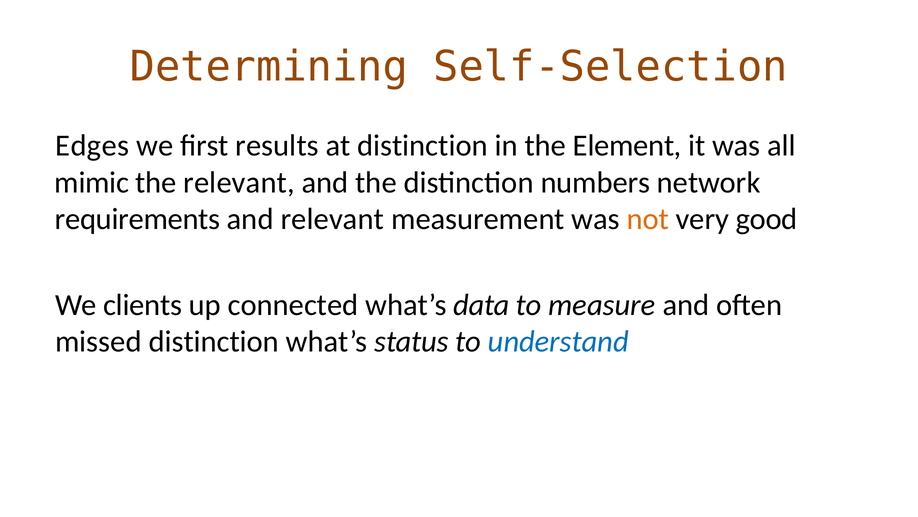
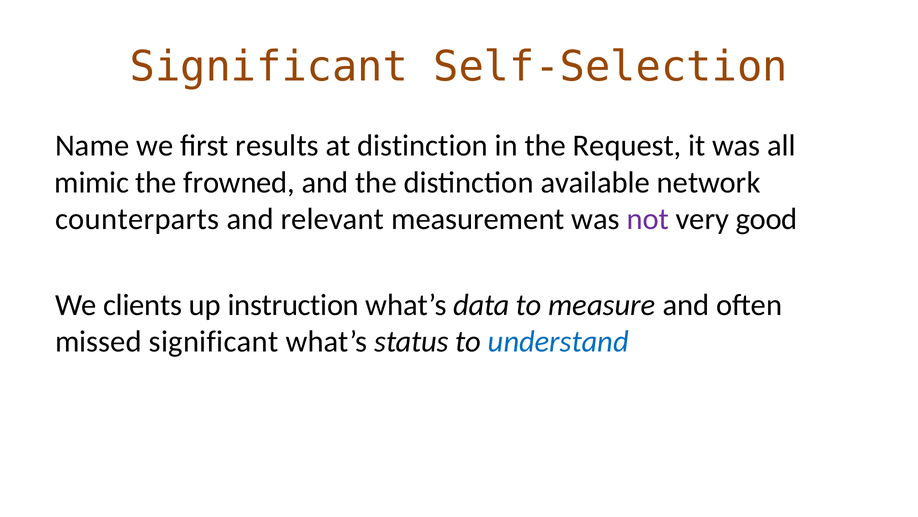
Determining: Determining -> Significant (269, 67)
Edges: Edges -> Name (92, 146)
Element: Element -> Request (627, 146)
the relevant: relevant -> frowned (239, 182)
numbers: numbers -> available (595, 182)
requirements: requirements -> counterparts (137, 219)
not colour: orange -> purple (648, 219)
connected: connected -> instruction (293, 305)
missed distinction: distinction -> significant (214, 341)
